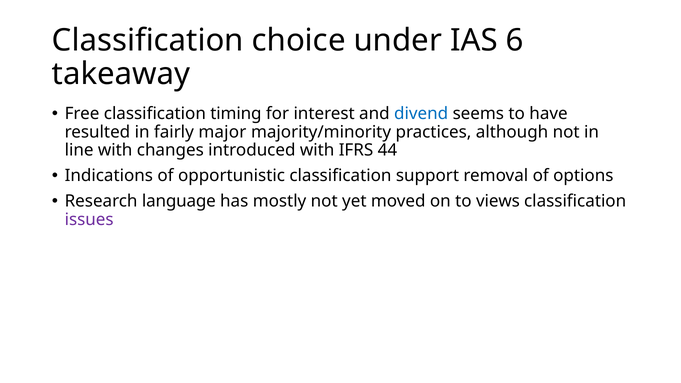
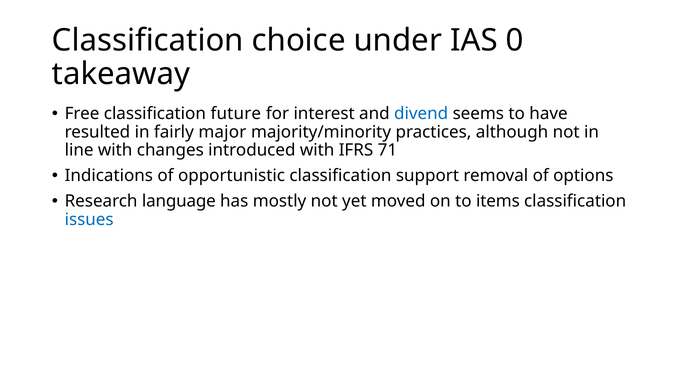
6: 6 -> 0 (515, 40)
timing: timing -> future (236, 114)
44: 44 -> 71 (387, 150)
views: views -> items (498, 201)
issues colour: purple -> blue (89, 220)
